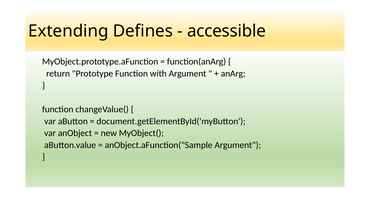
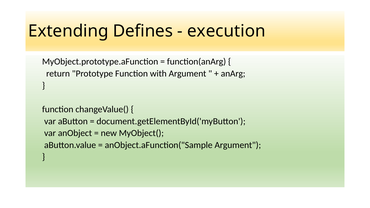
accessible: accessible -> execution (226, 31)
